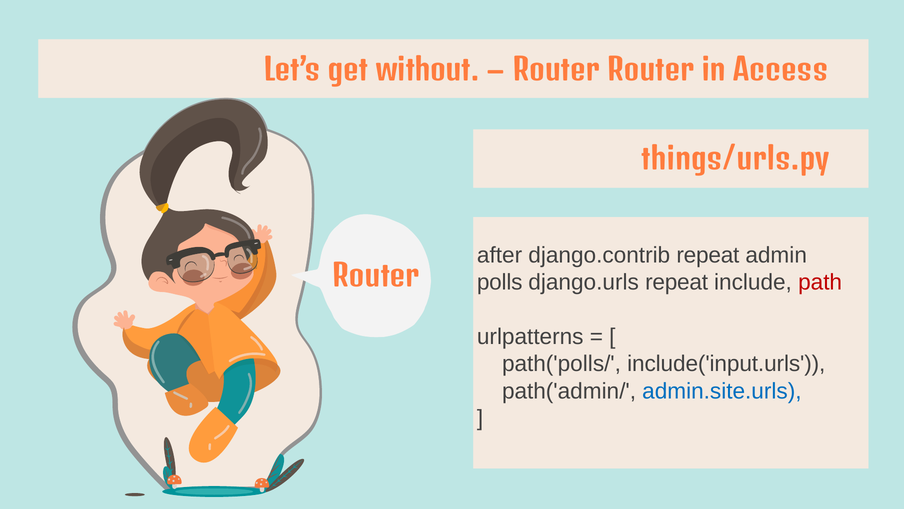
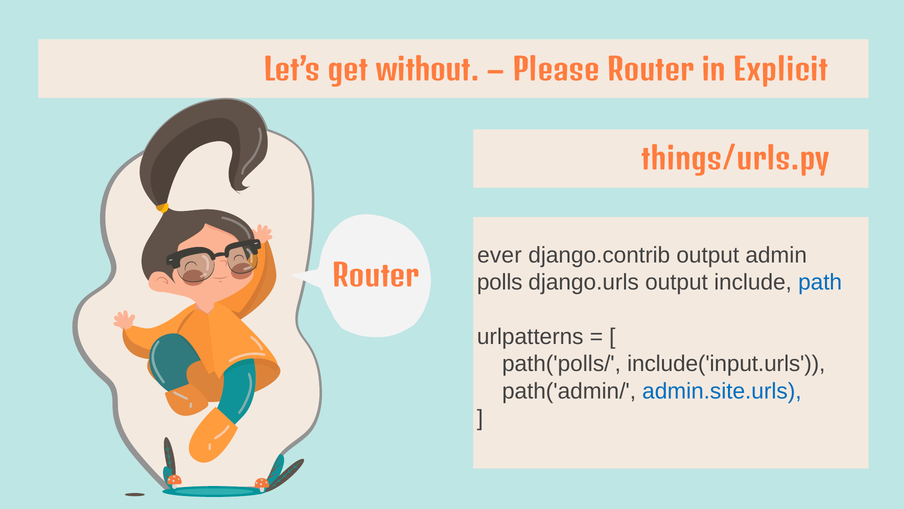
Router: Router -> Please (556, 71)
Access: Access -> Explicit (781, 71)
after: after -> ever (499, 255)
django.contrib repeat: repeat -> output (708, 255)
django.urls repeat: repeat -> output (676, 282)
path colour: red -> blue (820, 282)
